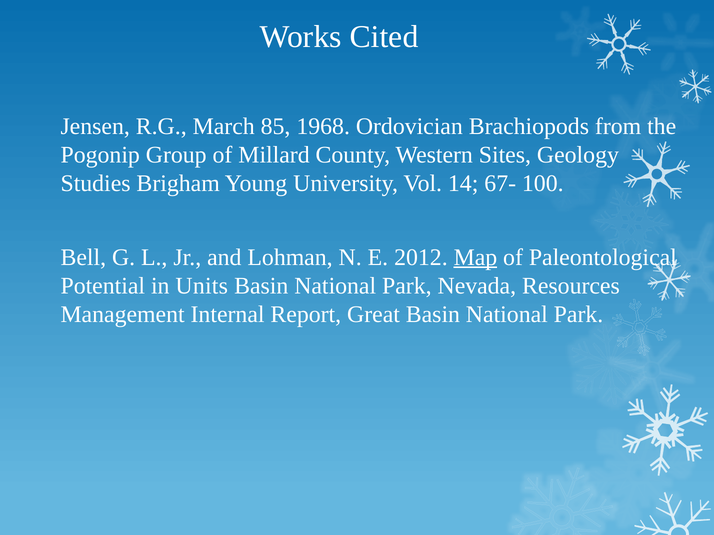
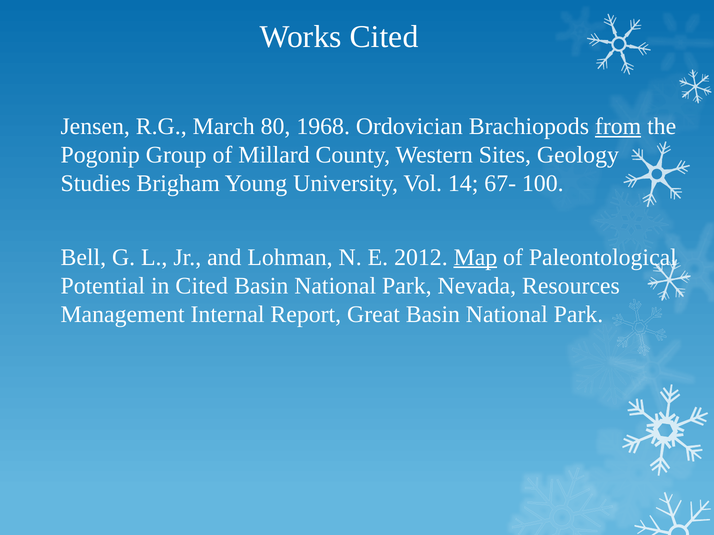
85: 85 -> 80 (276, 127)
from underline: none -> present (618, 127)
in Units: Units -> Cited (202, 286)
